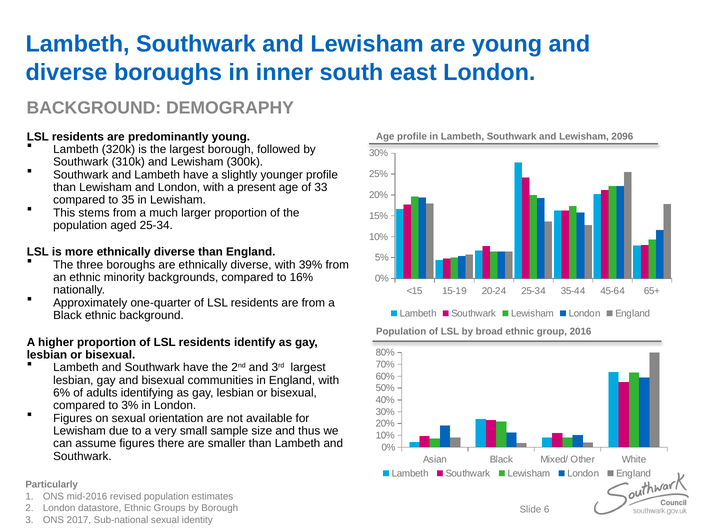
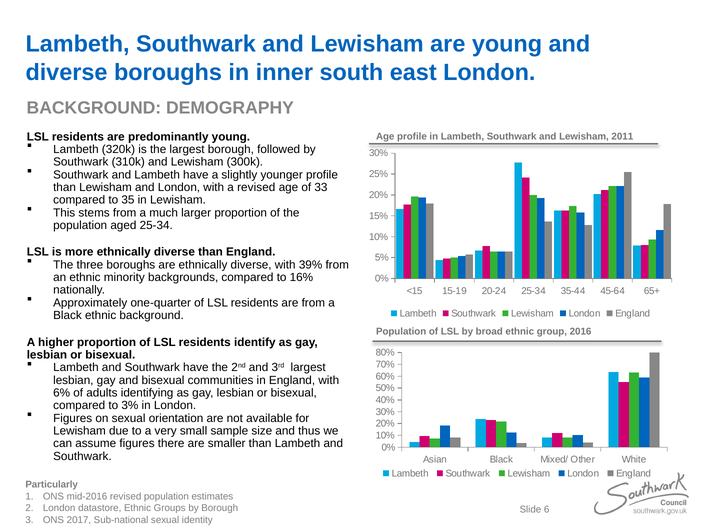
2096: 2096 -> 2011 (622, 136)
a present: present -> revised (256, 187)
